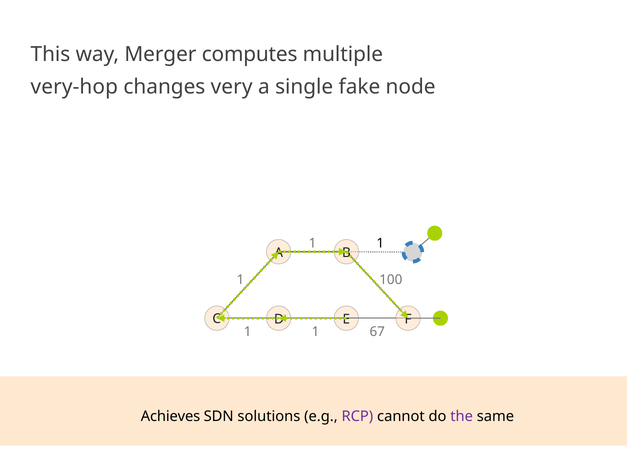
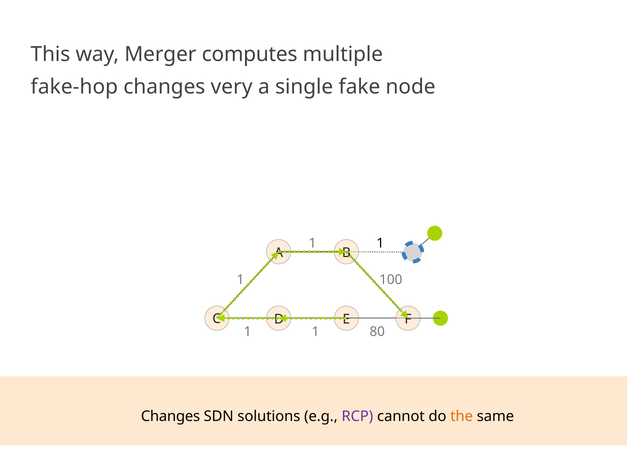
very-hop: very-hop -> fake-hop (74, 87)
67: 67 -> 80 (377, 331)
Achieves: Achieves -> Changes (171, 416)
the colour: purple -> orange (462, 416)
